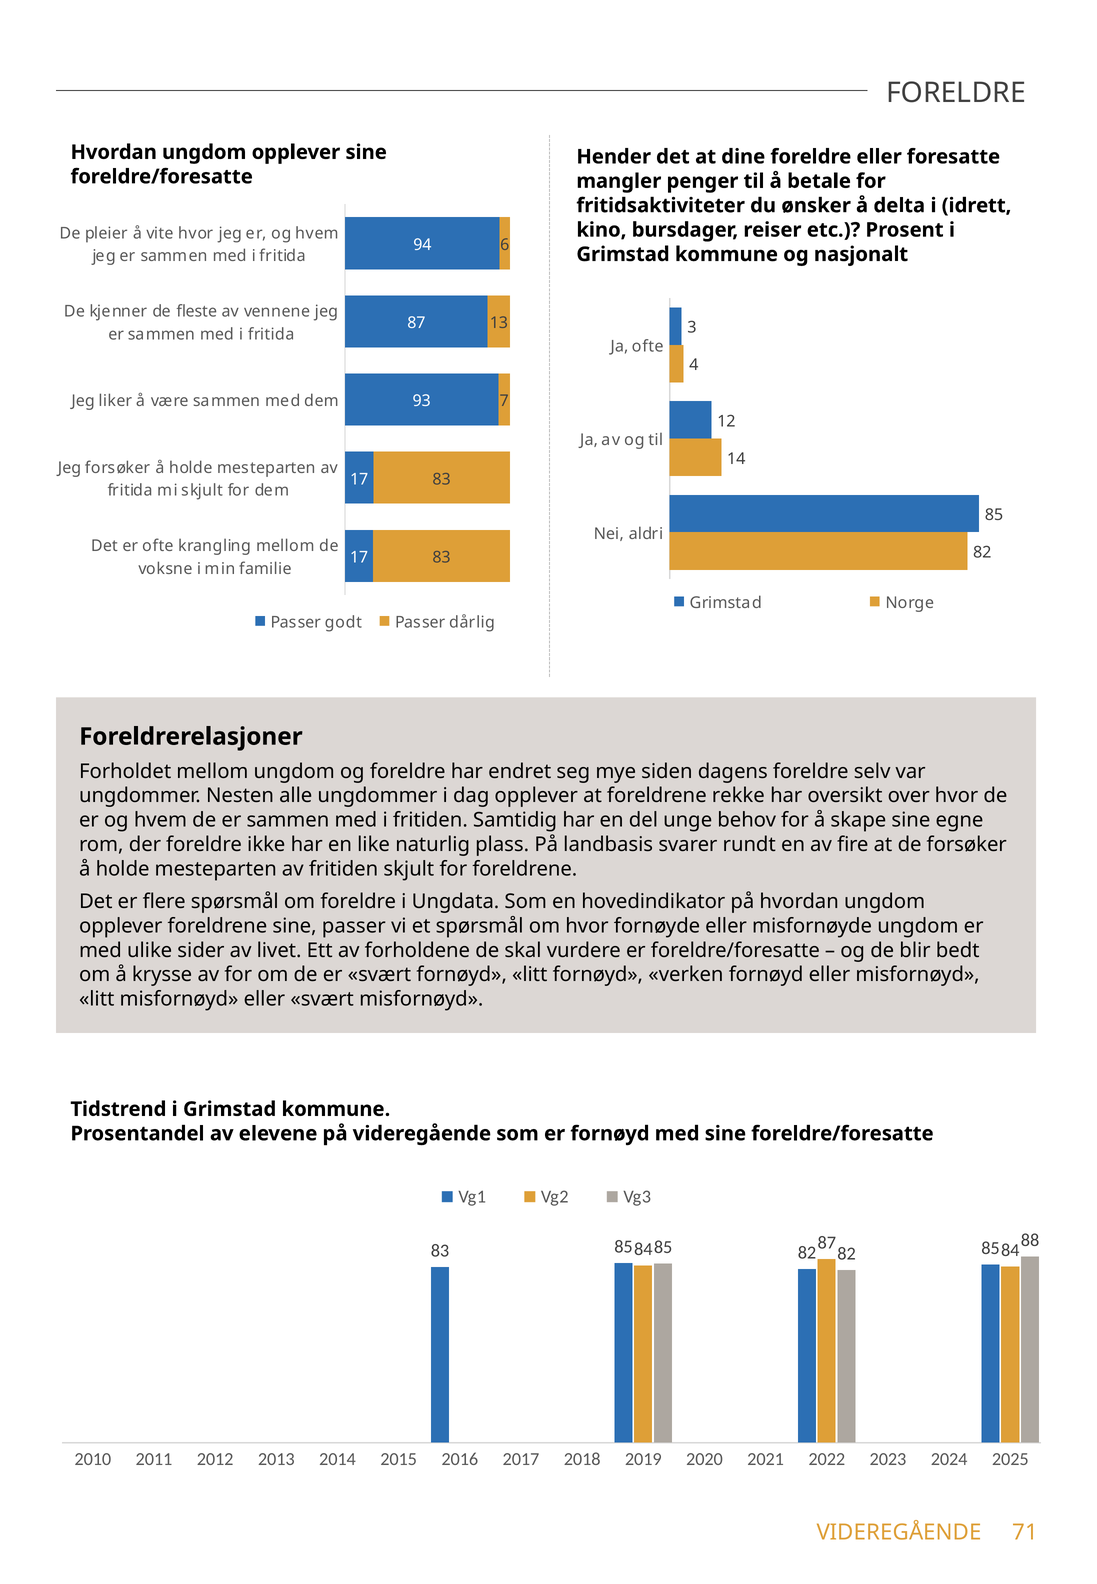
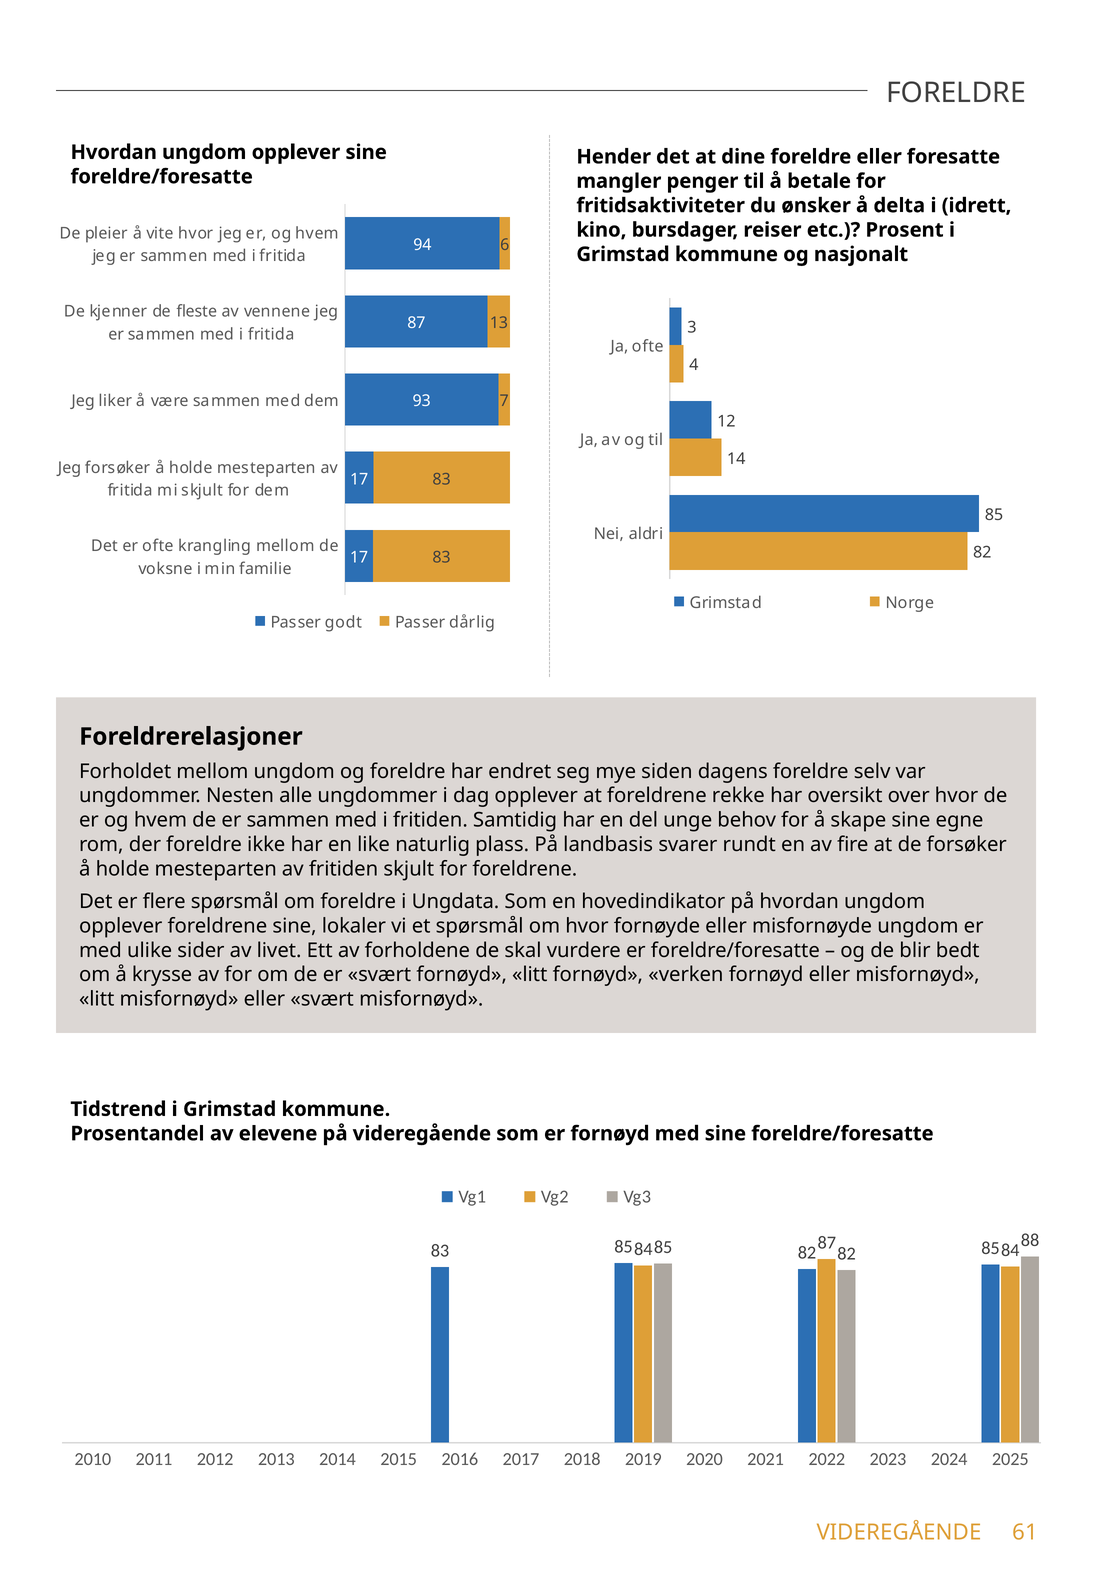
sine passer: passer -> lokaler (354, 926)
71: 71 -> 61 (1025, 1533)
